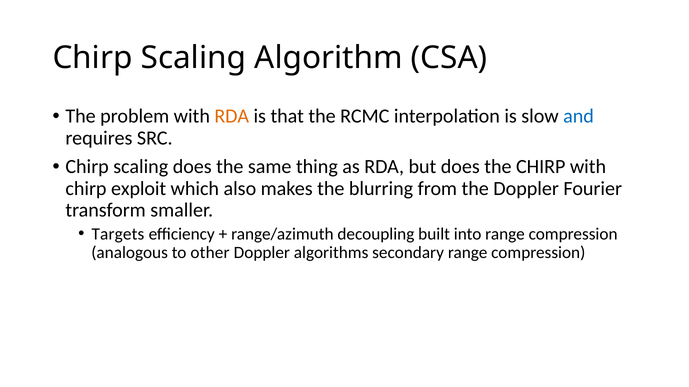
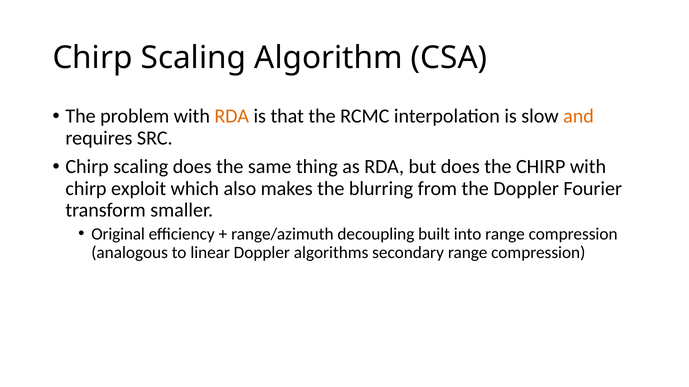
and colour: blue -> orange (579, 116)
Targets: Targets -> Original (118, 234)
other: other -> linear (210, 253)
